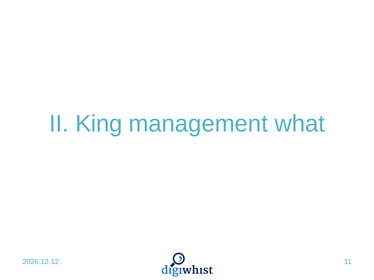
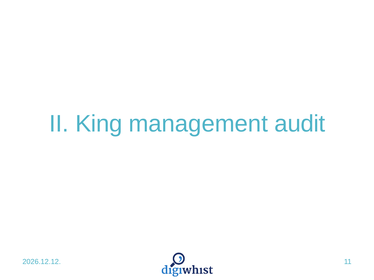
what: what -> audit (300, 124)
